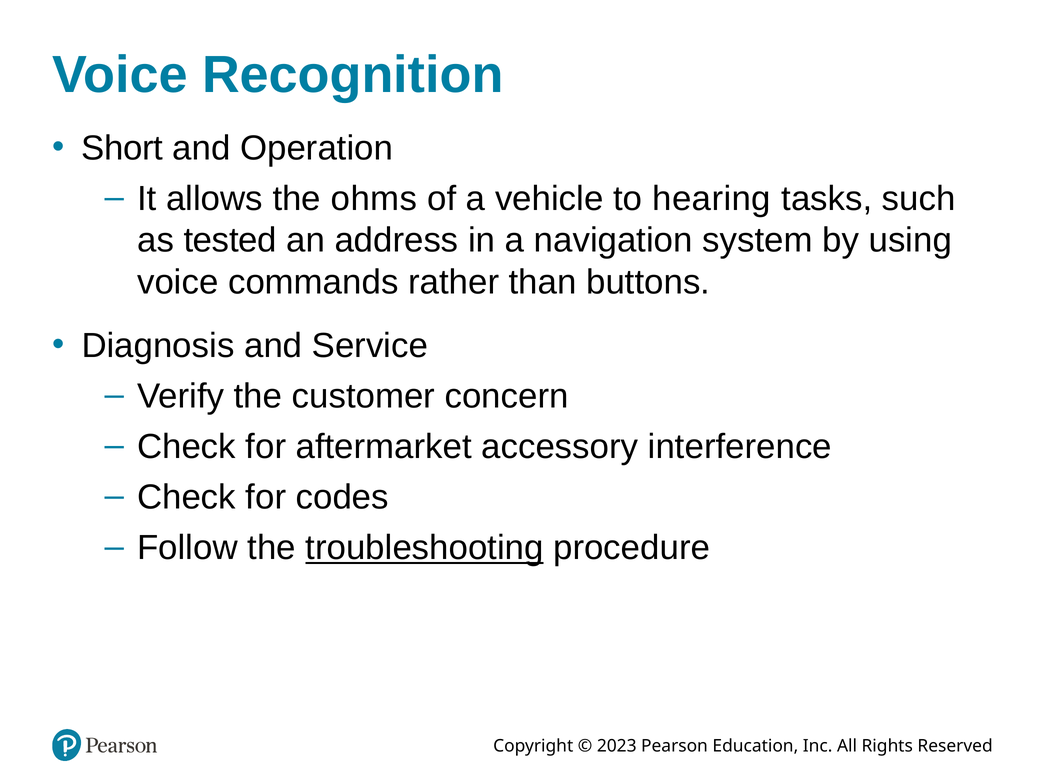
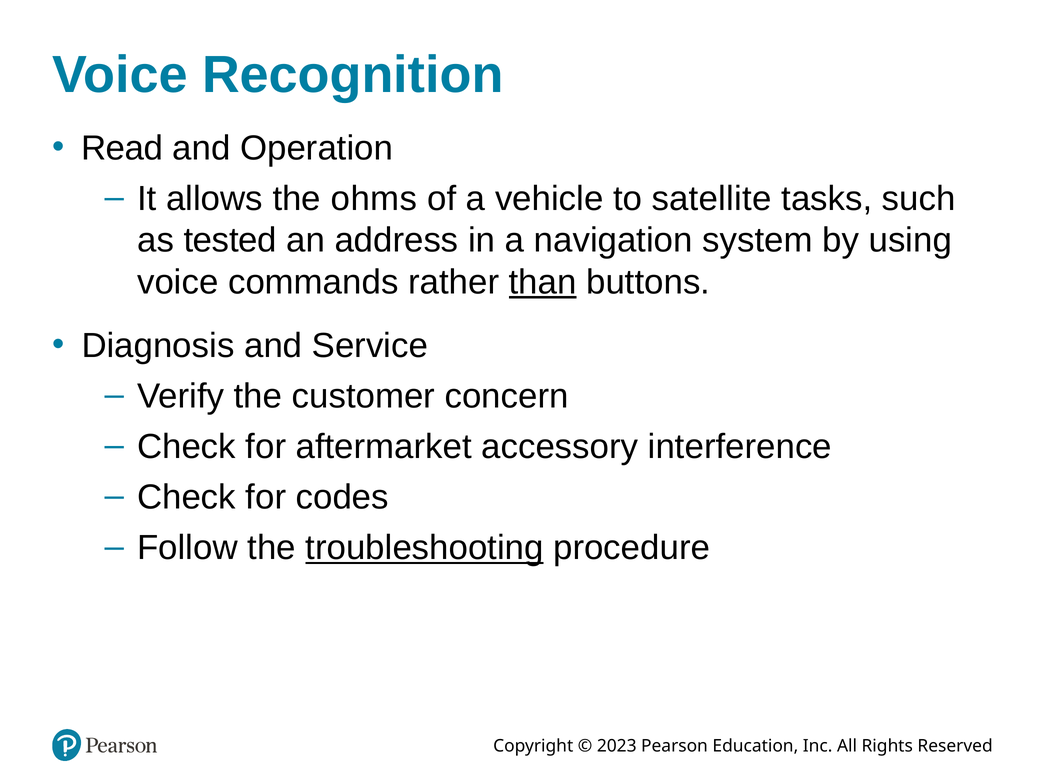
Short: Short -> Read (122, 148)
hearing: hearing -> satellite (712, 199)
than underline: none -> present (543, 282)
